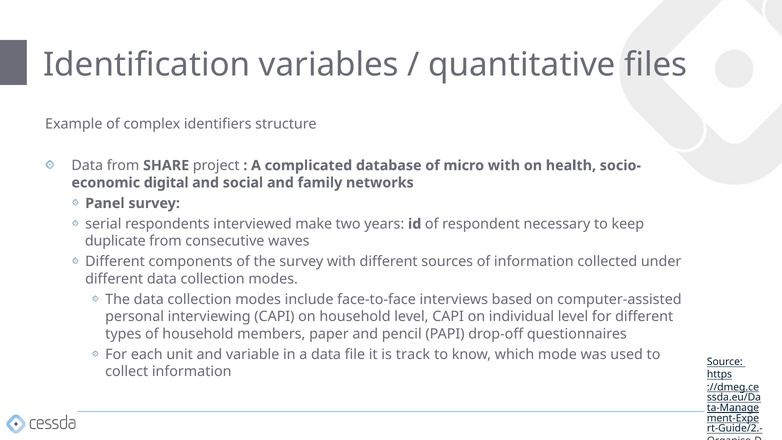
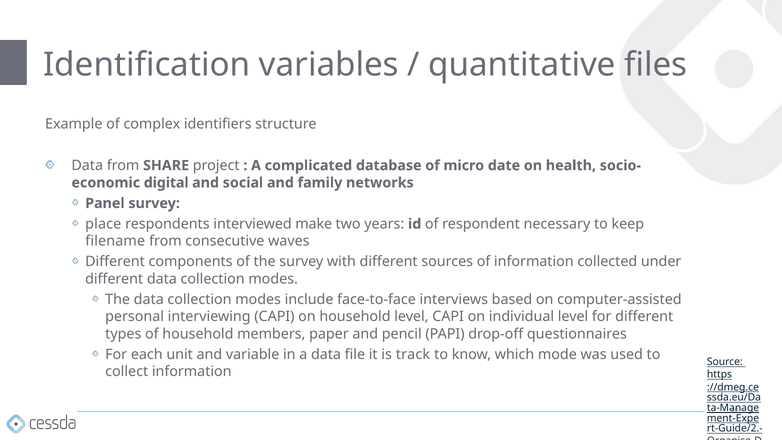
micro with: with -> date (504, 165)
serial: serial -> place (103, 224)
duplicate: duplicate -> filename (115, 241)
